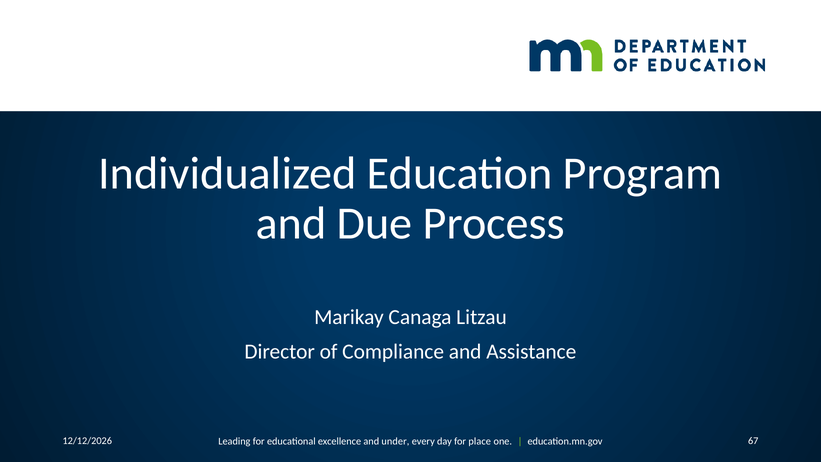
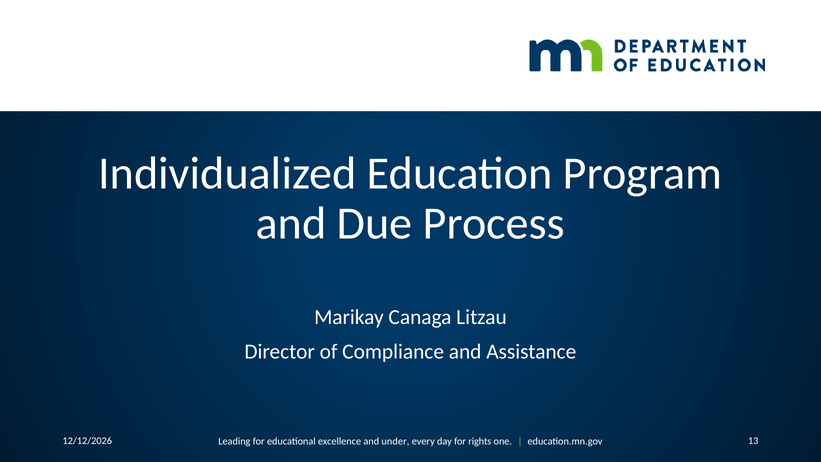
67: 67 -> 13 (753, 441)
place: place -> rights (480, 441)
